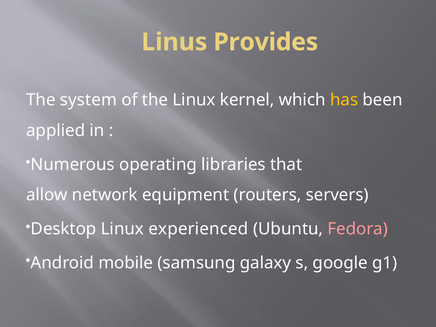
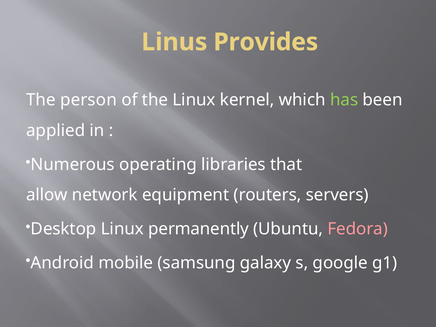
system: system -> person (88, 100)
has colour: yellow -> light green (344, 100)
experienced: experienced -> permanently (199, 229)
